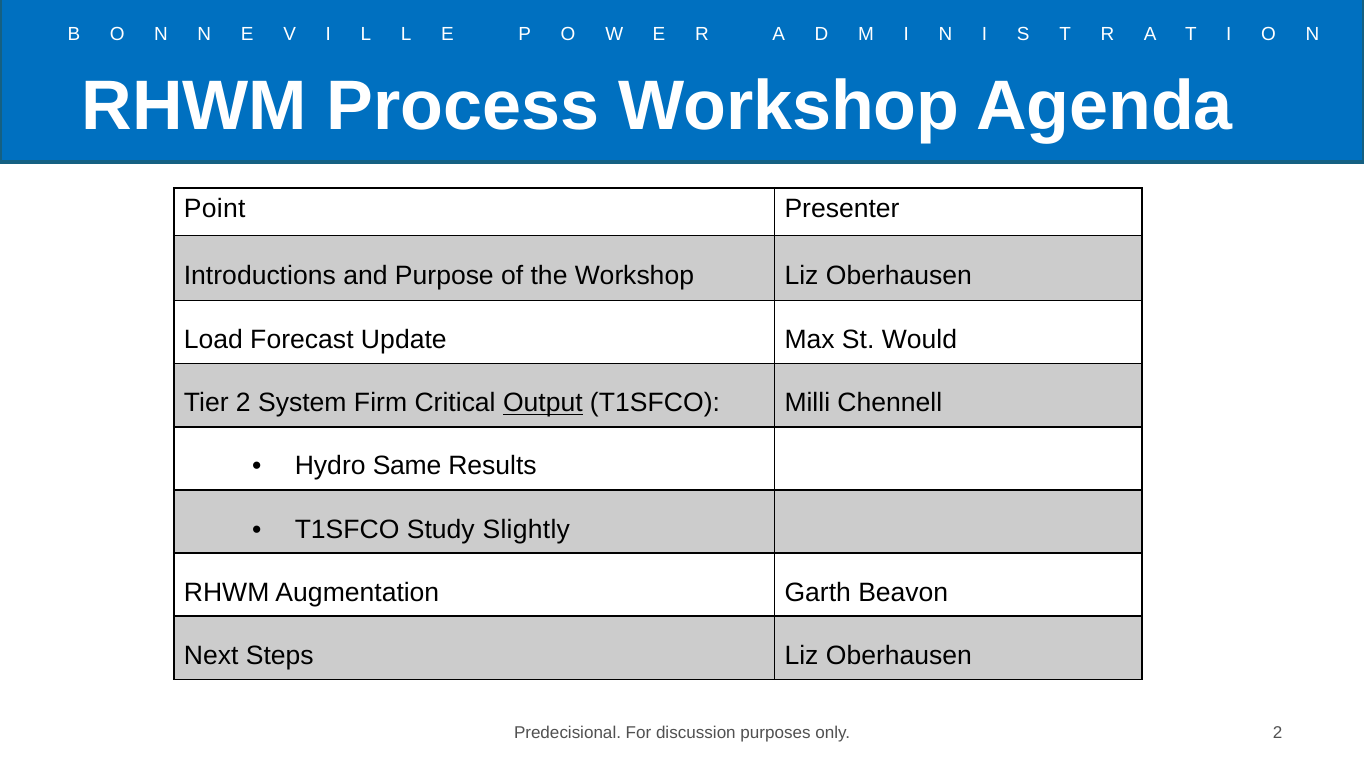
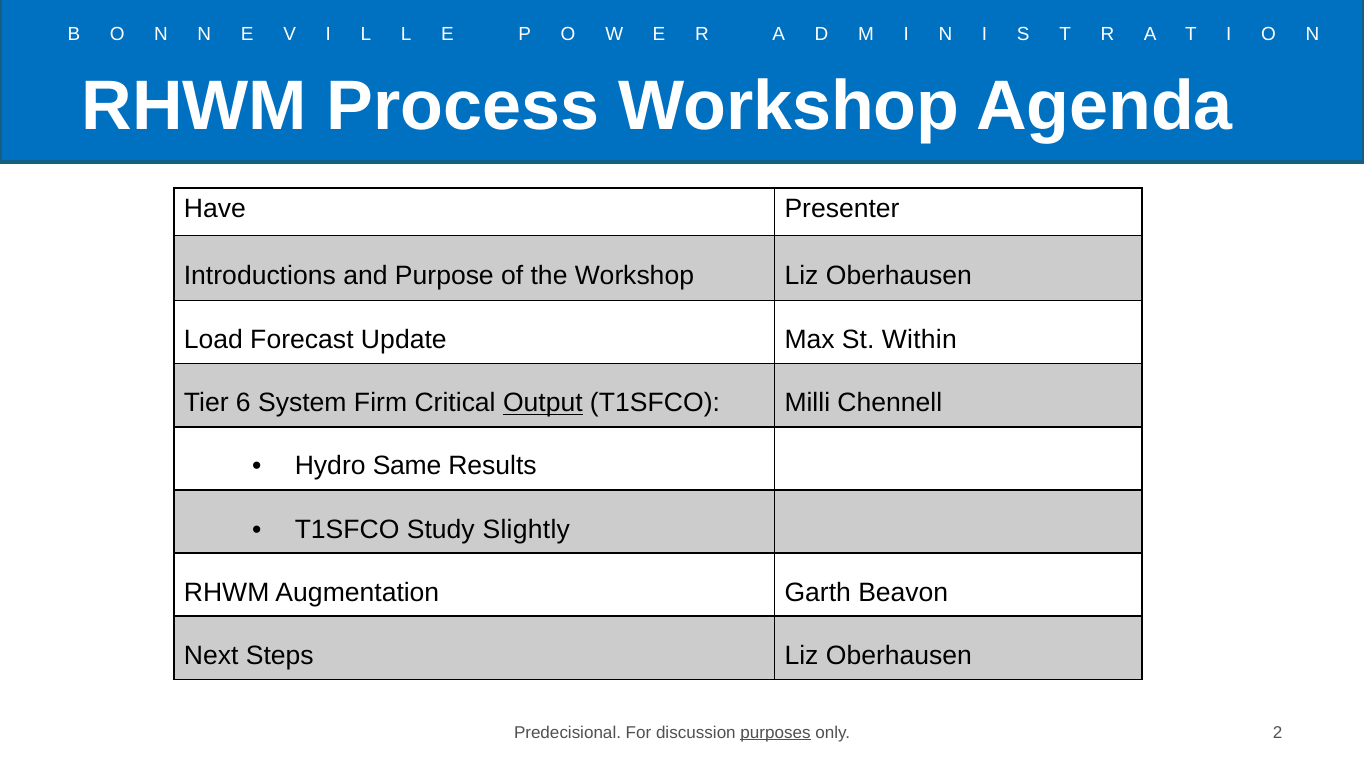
Point: Point -> Have (215, 209)
Would: Would -> Within (919, 340)
Tier 2: 2 -> 6 (243, 403)
purposes underline: none -> present (776, 733)
